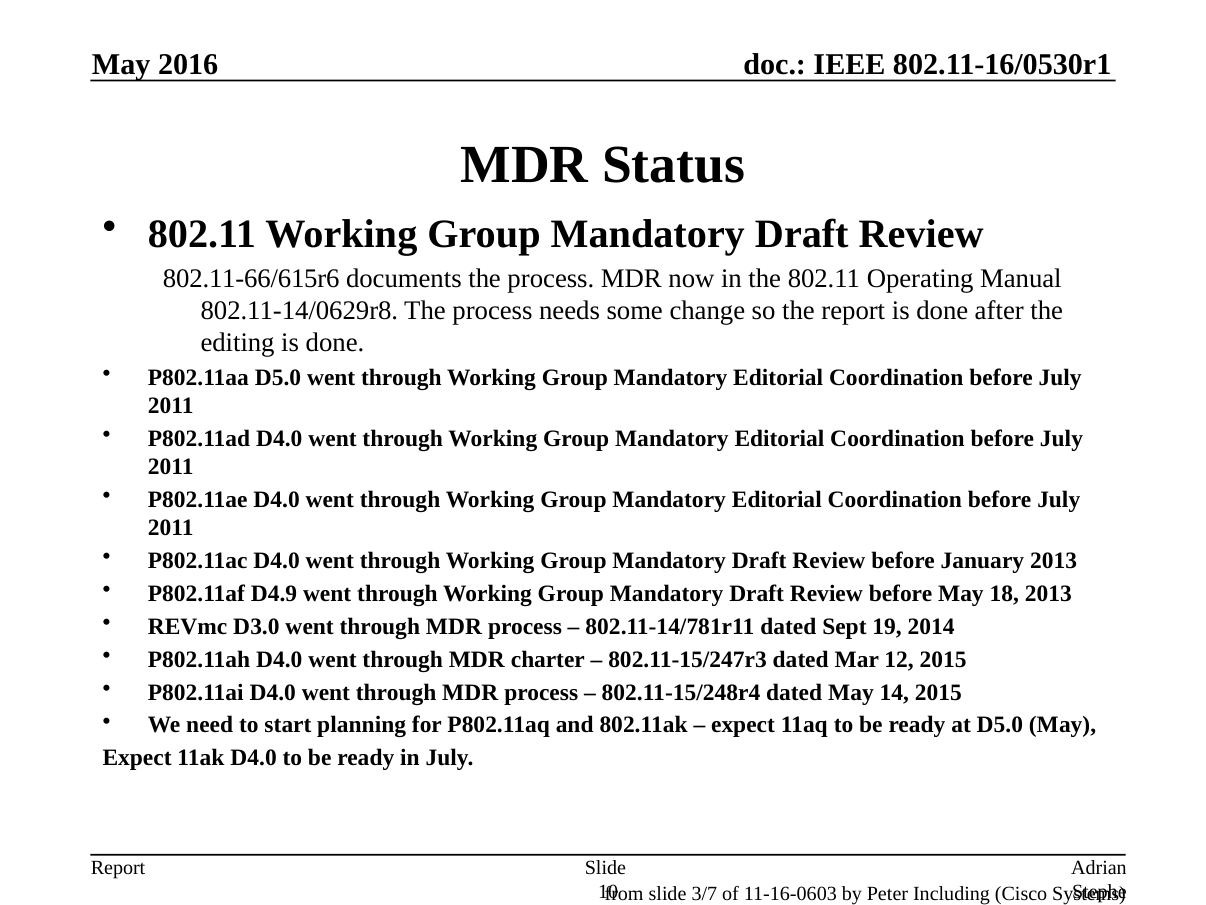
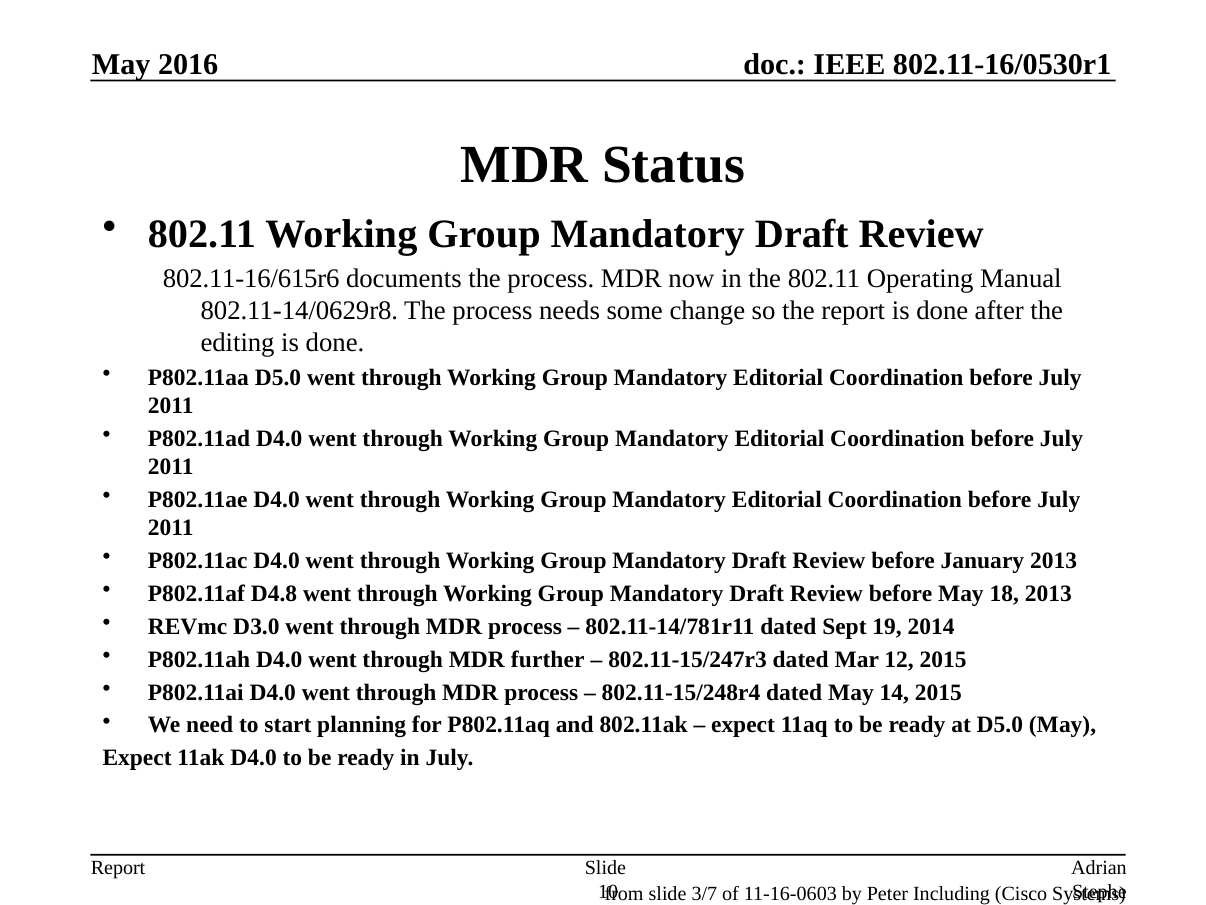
802.11-66/615r6: 802.11-66/615r6 -> 802.11-16/615r6 (251, 279)
D4.9: D4.9 -> D4.8 (274, 593)
charter: charter -> further (548, 659)
